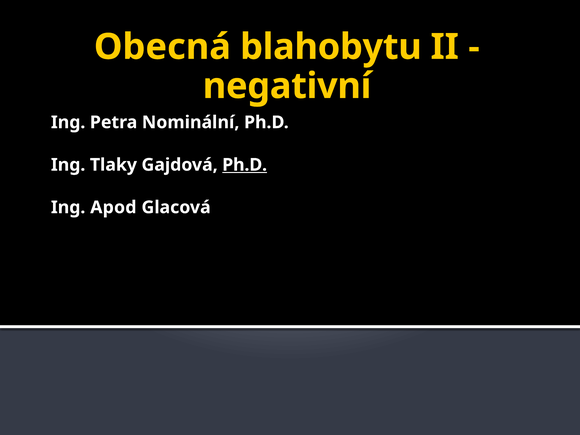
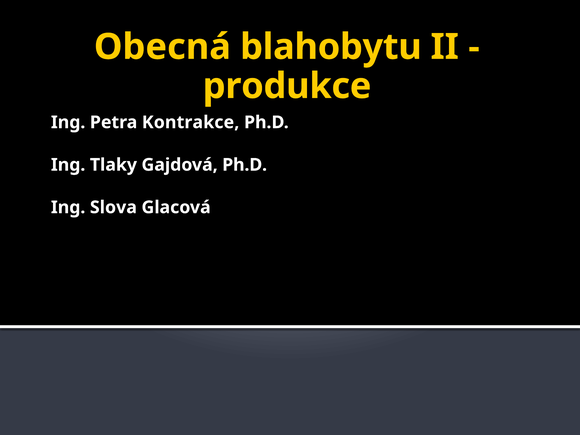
negativní: negativní -> produkce (287, 86)
Nominální: Nominální -> Kontrakce (191, 122)
Ph.D underline: present -> none (245, 165)
Apod: Apod -> Slova (113, 207)
